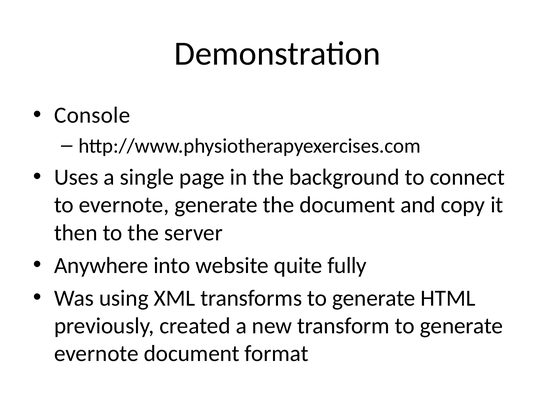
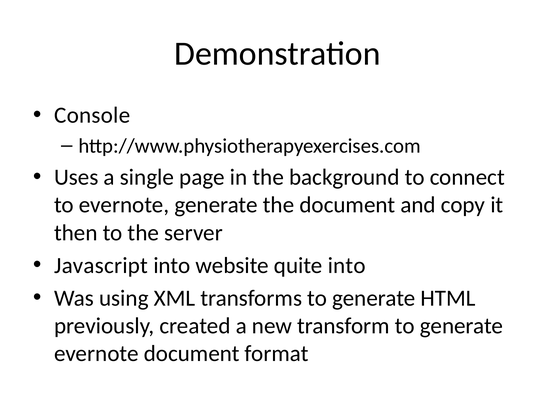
Anywhere: Anywhere -> Javascript (101, 266)
quite fully: fully -> into (347, 266)
